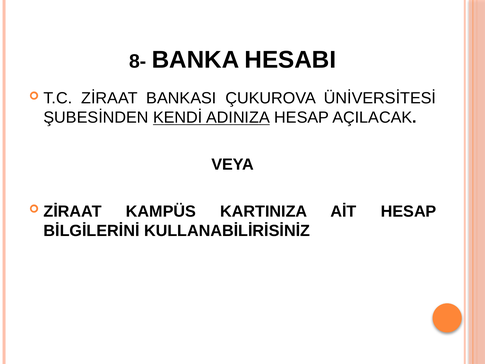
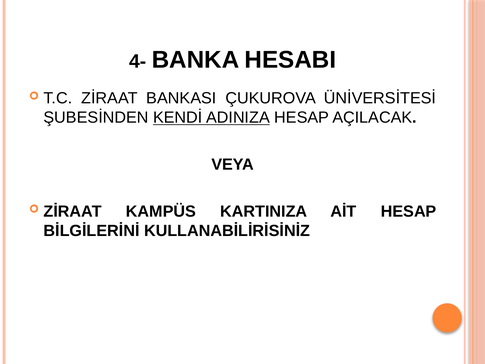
8-: 8- -> 4- (138, 62)
